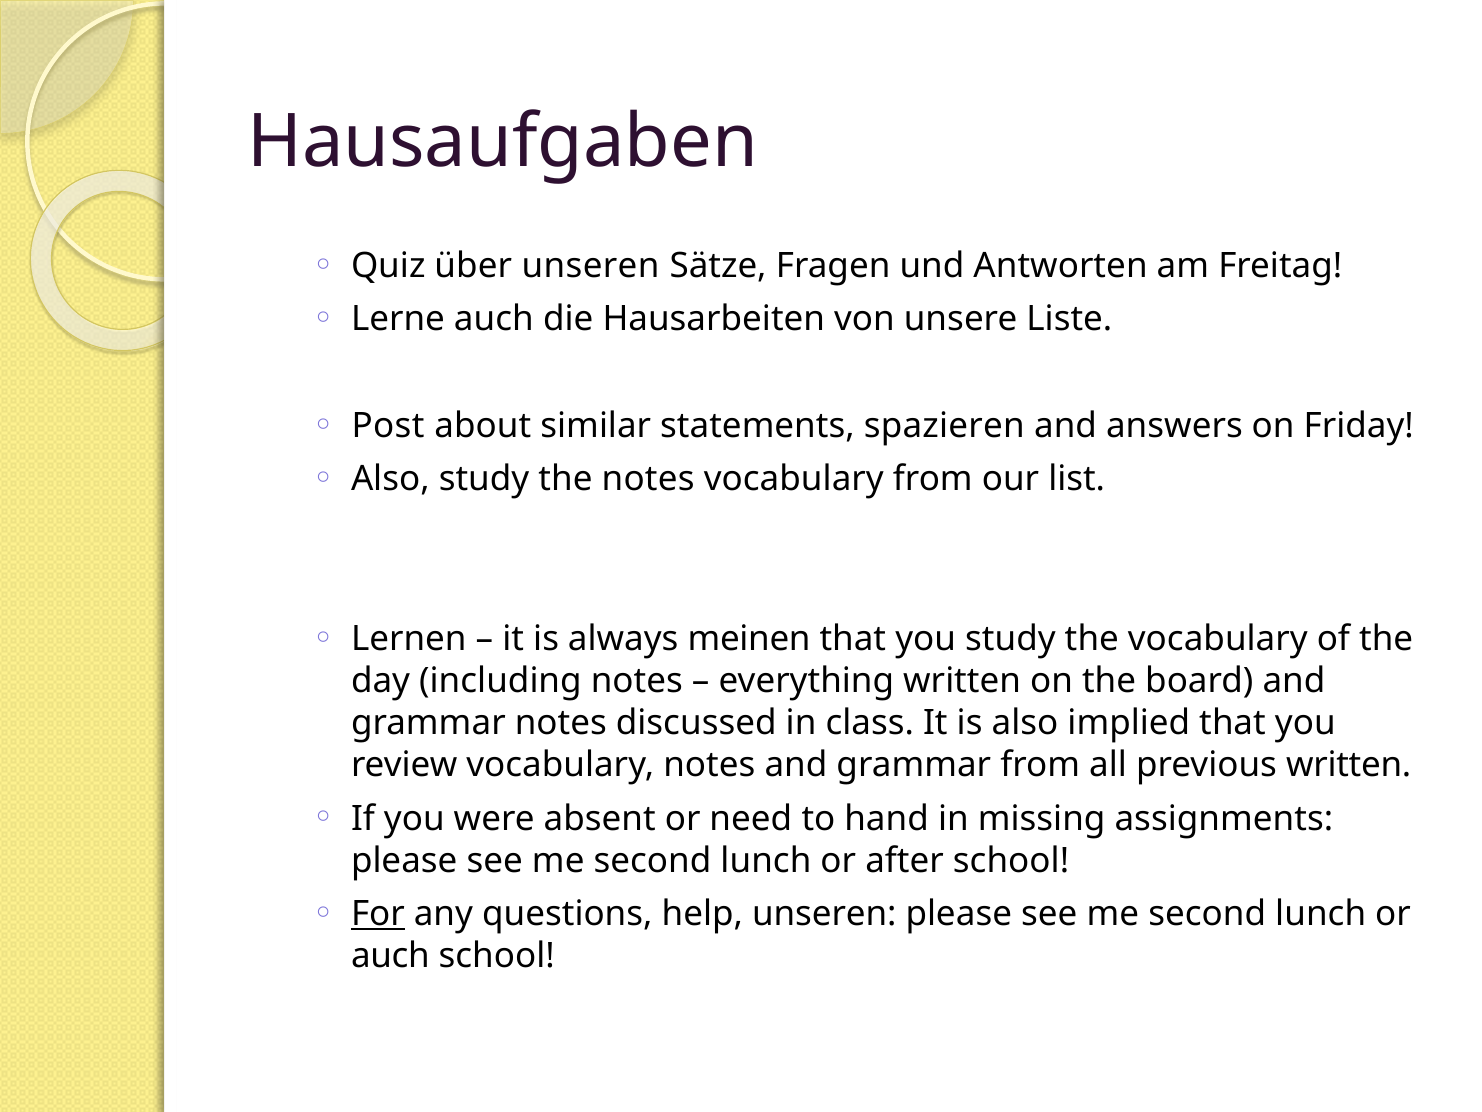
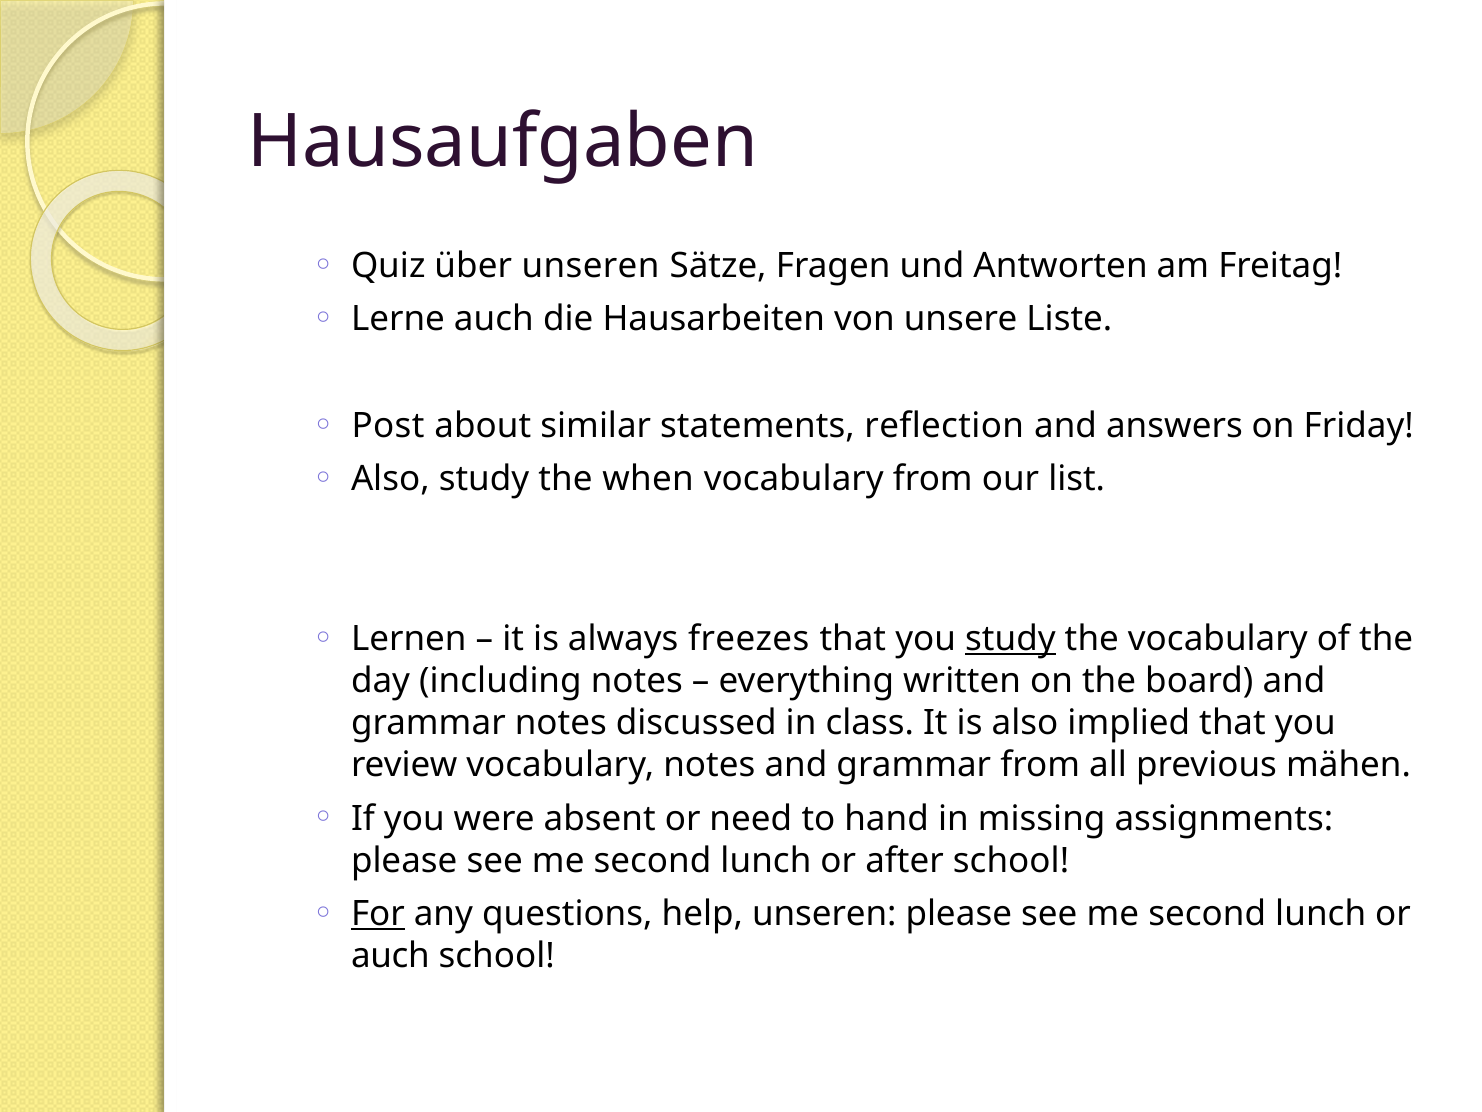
spazieren: spazieren -> reflection (944, 425)
the notes: notes -> when (648, 479)
meinen: meinen -> freezes (749, 639)
study underline: none -> present (1010, 639)
previous written: written -> mähen (1349, 765)
